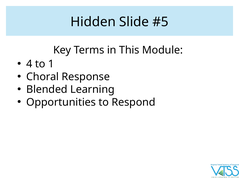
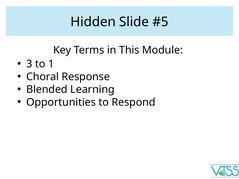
4: 4 -> 3 (29, 64)
